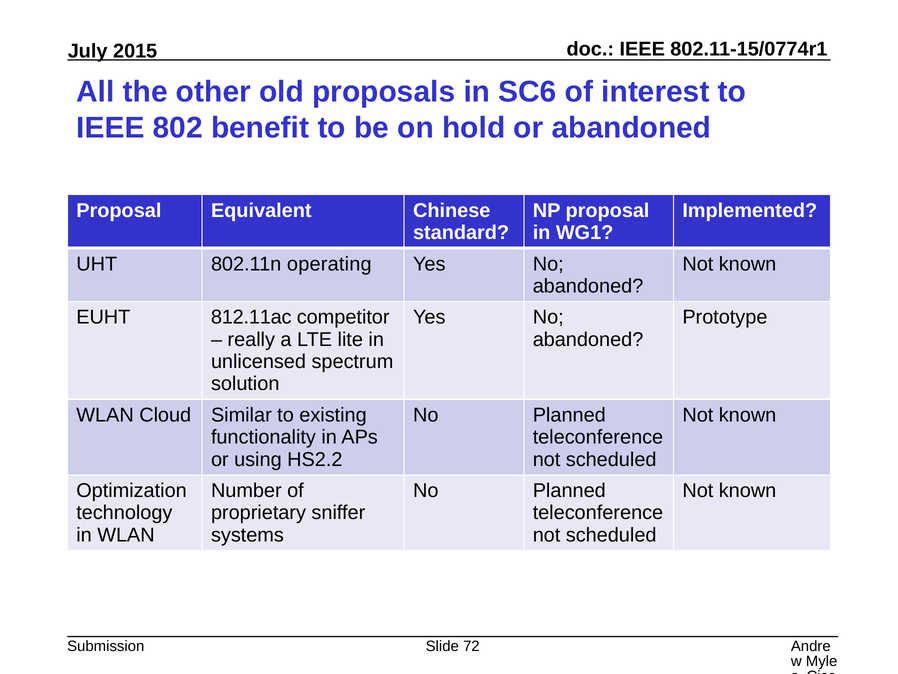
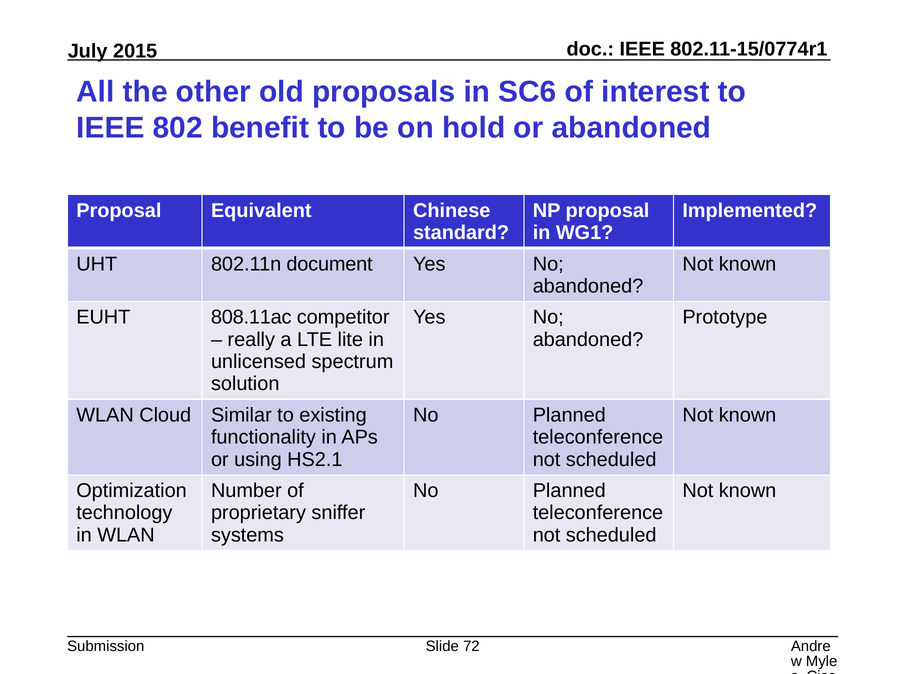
operating: operating -> document (330, 264)
812.11ac: 812.11ac -> 808.11ac (251, 317)
HS2.2: HS2.2 -> HS2.1 (315, 459)
